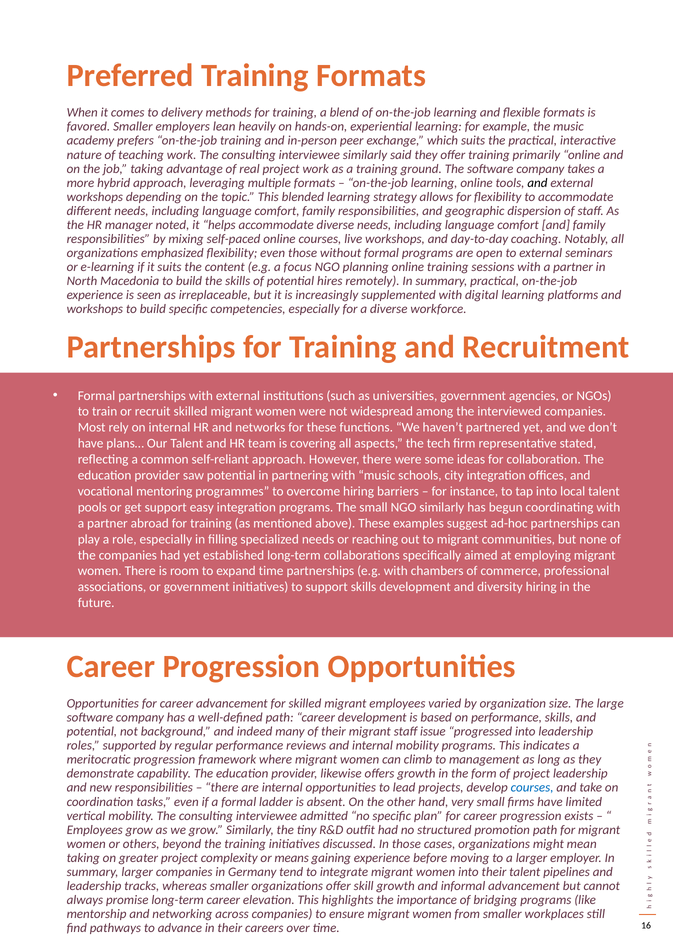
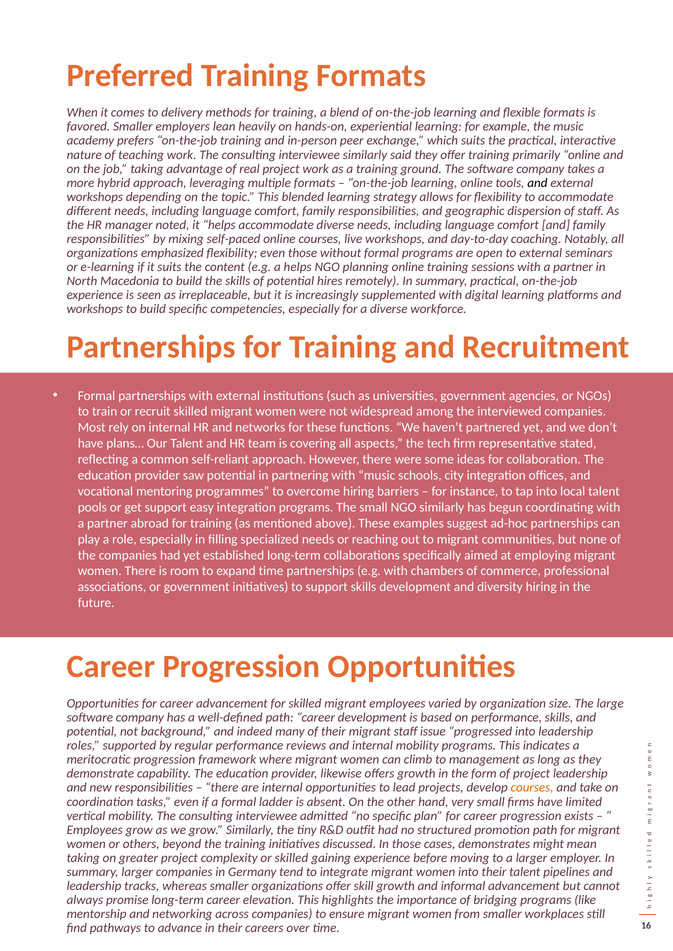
a focus: focus -> helps (298, 267)
courses colour: blue -> orange (532, 788)
cases organizations: organizations -> demonstrates (494, 845)
or means: means -> skilled (291, 859)
